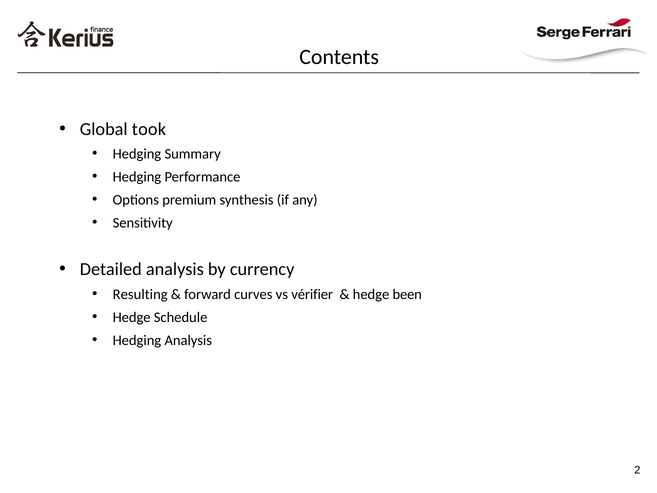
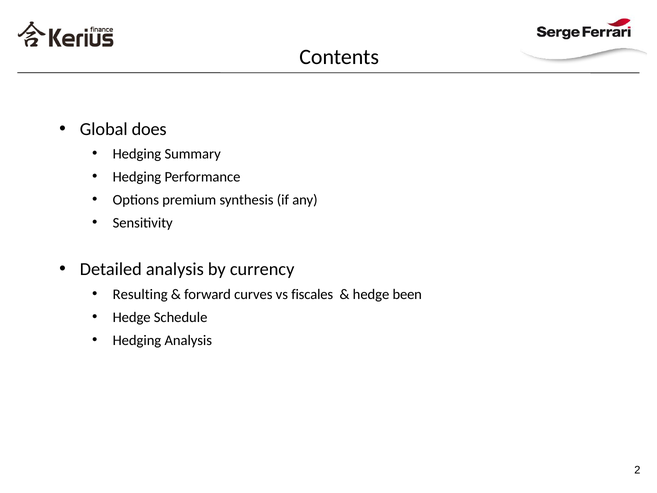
took: took -> does (149, 129)
vérifier: vérifier -> fiscales (312, 294)
